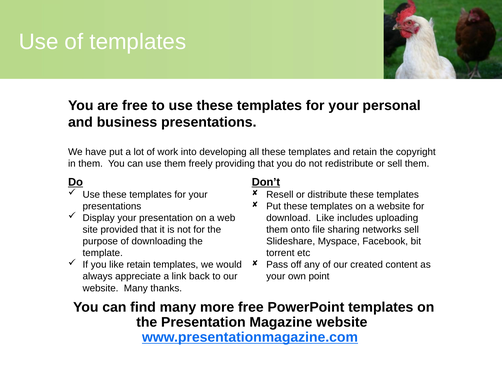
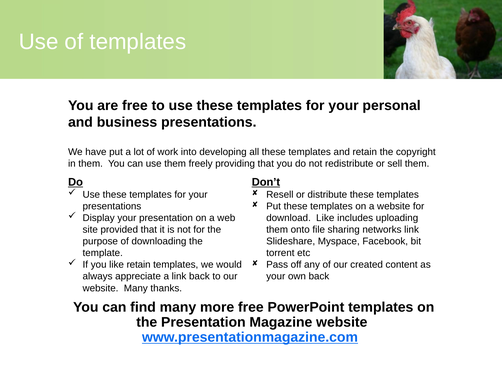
networks sell: sell -> link (412, 230)
own point: point -> back (319, 277)
